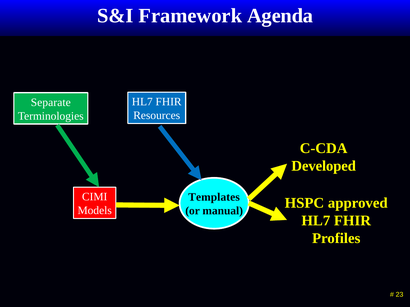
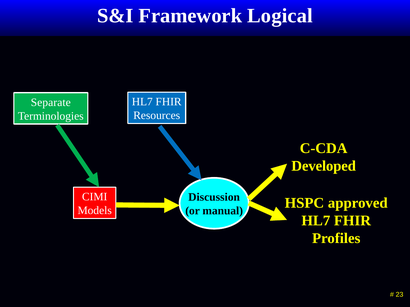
Agenda: Agenda -> Logical (280, 16)
Templates: Templates -> Discussion (214, 198)
